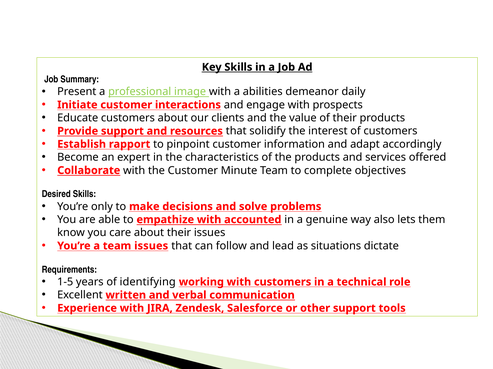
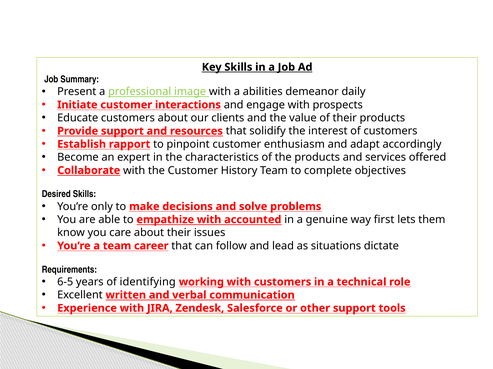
information: information -> enthusiasm (294, 144)
Minute: Minute -> History (239, 171)
also: also -> first (384, 220)
team issues: issues -> career (151, 246)
1-5: 1-5 -> 6-5 (65, 282)
